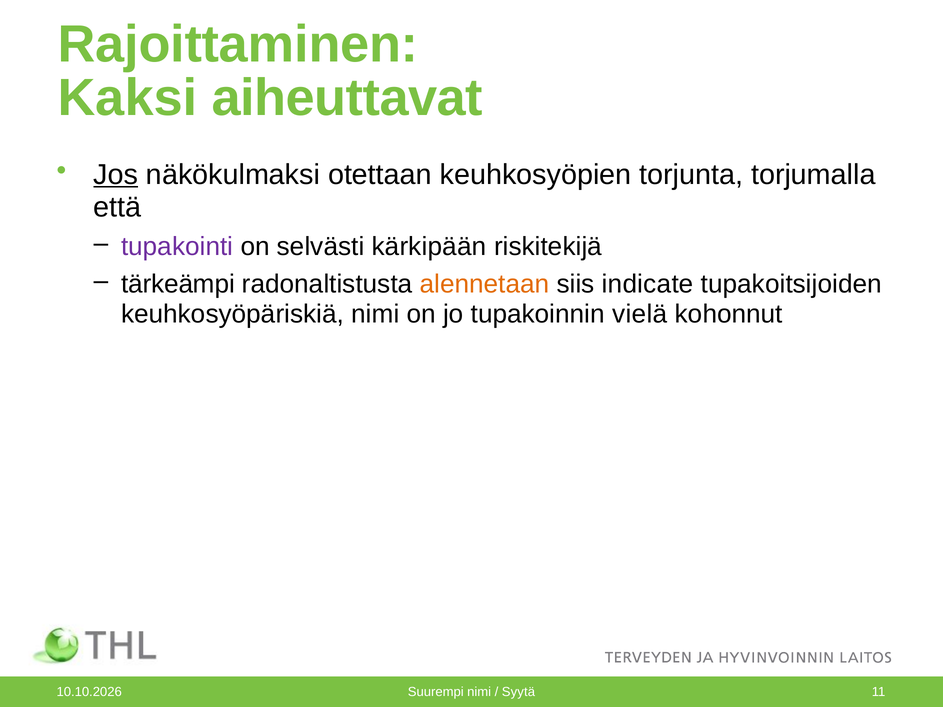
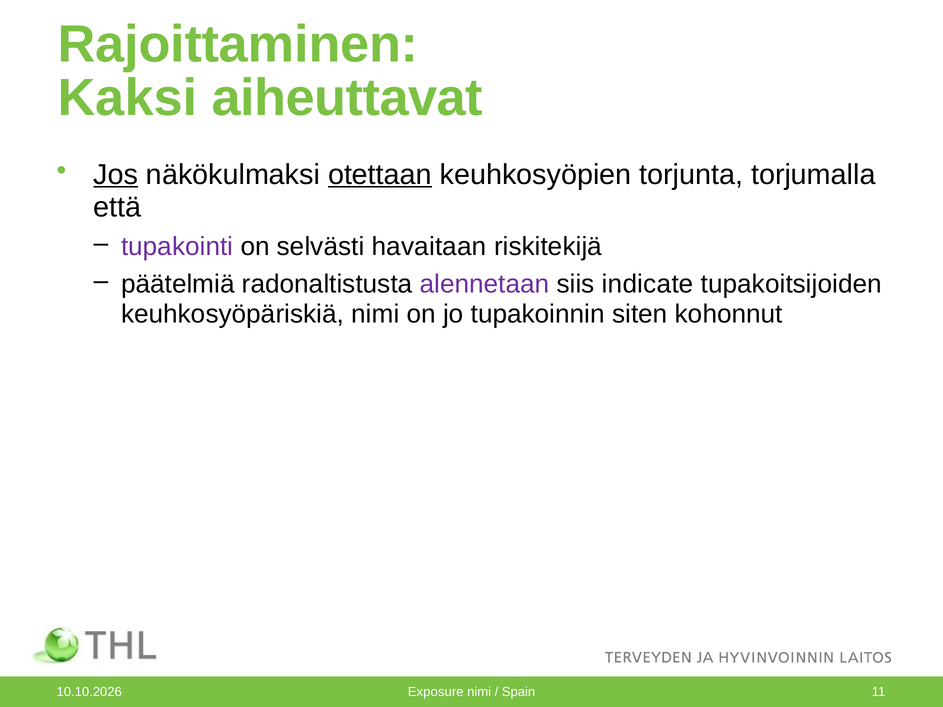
otettaan underline: none -> present (380, 175)
kärkipään: kärkipään -> havaitaan (429, 247)
tärkeämpi: tärkeämpi -> päätelmiä (178, 284)
alennetaan colour: orange -> purple (485, 284)
vielä: vielä -> siten (640, 314)
Suurempi: Suurempi -> Exposure (436, 692)
Syytä: Syytä -> Spain (519, 692)
